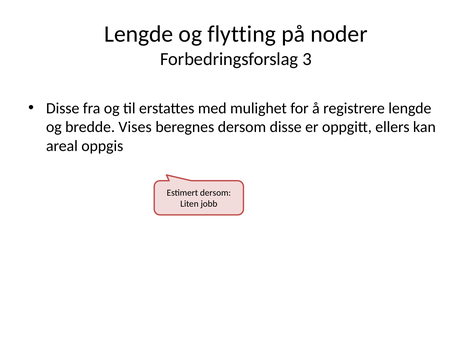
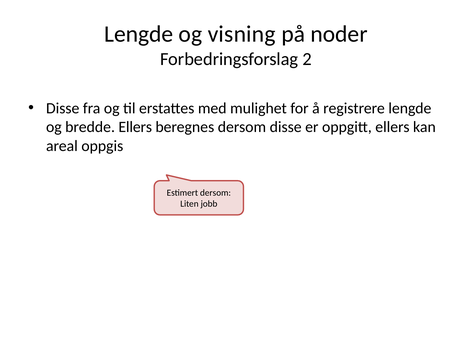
flytting: flytting -> visning (242, 34)
3: 3 -> 2 (307, 59)
bredde Vises: Vises -> Ellers (135, 127)
